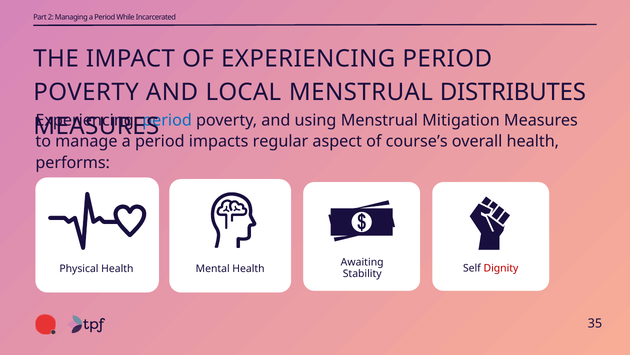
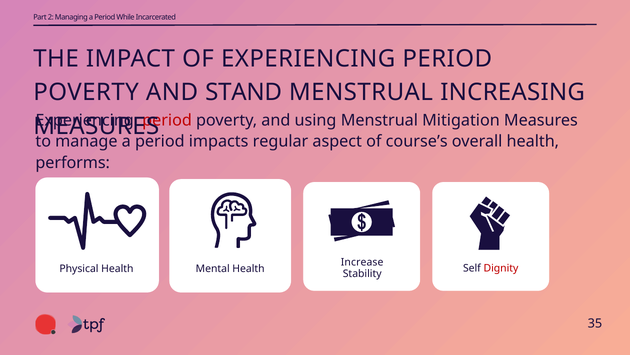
LOCAL: LOCAL -> STAND (244, 92)
DISTRIBUTES: DISTRIBUTES -> INCREASING (513, 92)
period colour: blue -> red (167, 120)
Awaiting: Awaiting -> Increase (362, 262)
